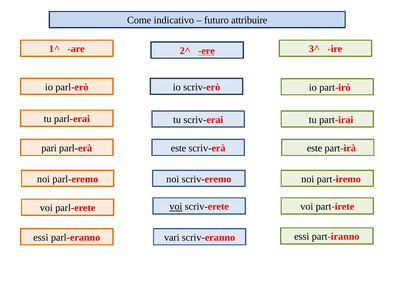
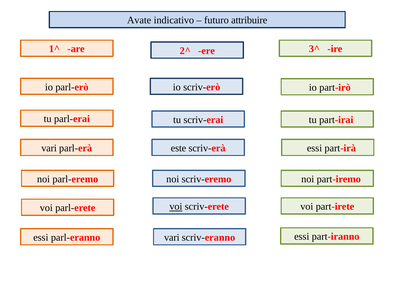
Come: Come -> Avate (139, 20)
ere underline: present -> none (206, 51)
pari: pari -> vari (49, 148)
este: este -> essi (314, 148)
